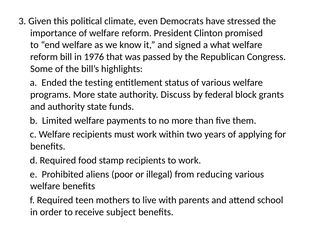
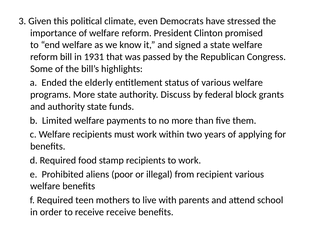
a what: what -> state (220, 45)
1976: 1976 -> 1931 (94, 57)
testing: testing -> elderly (99, 83)
reducing: reducing -> recipient (214, 174)
receive subject: subject -> receive (121, 212)
